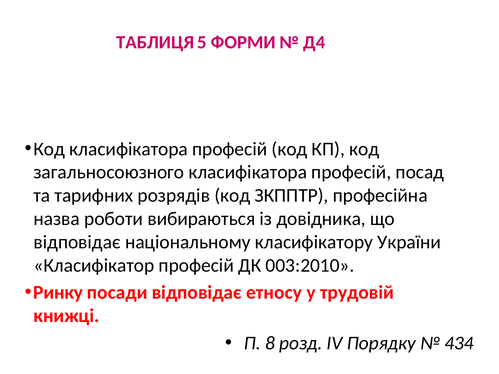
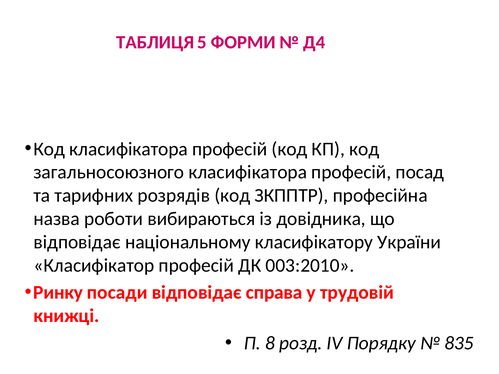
етносу: етносу -> справа (274, 293)
434: 434 -> 835 (459, 343)
